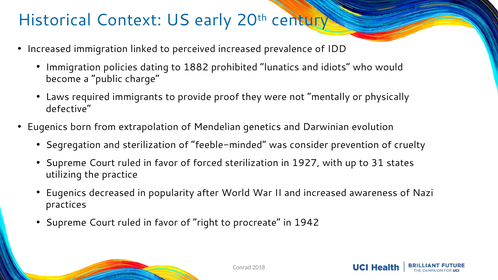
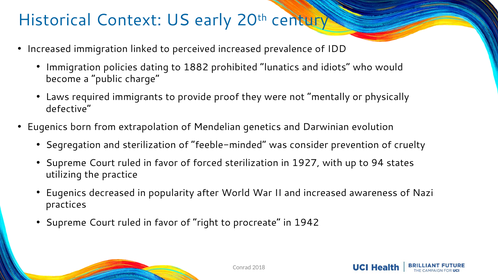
31: 31 -> 94 (377, 163)
